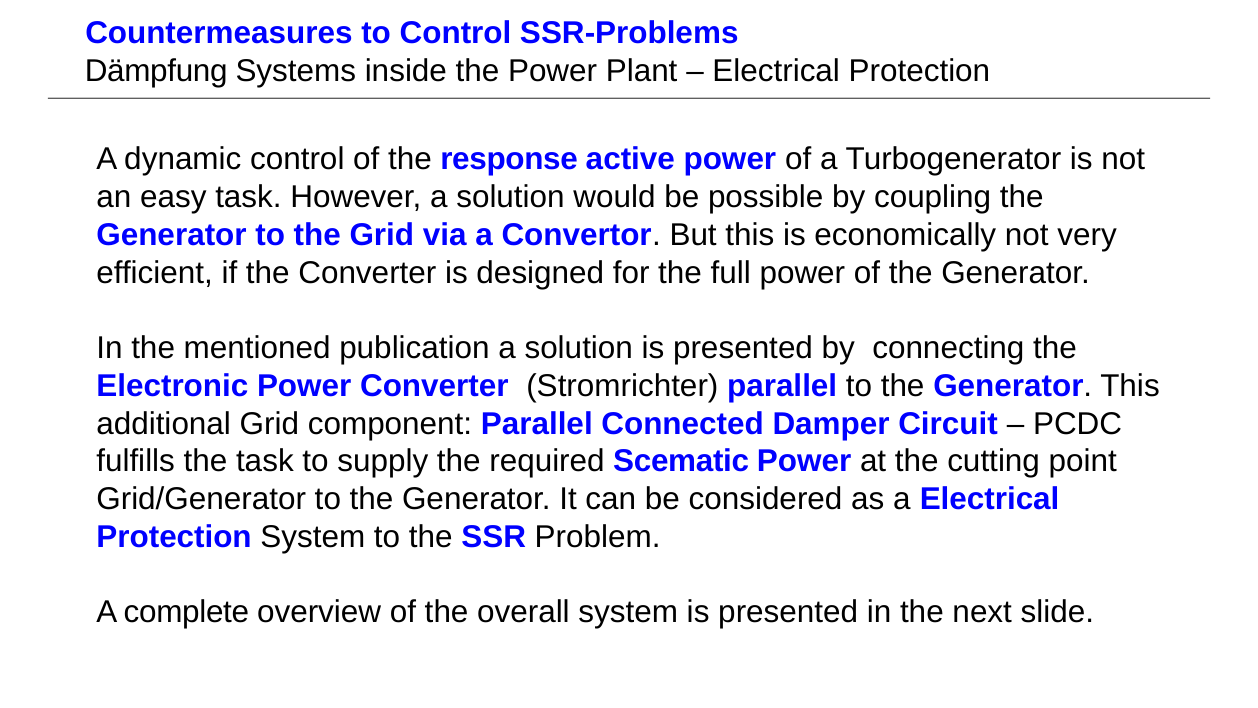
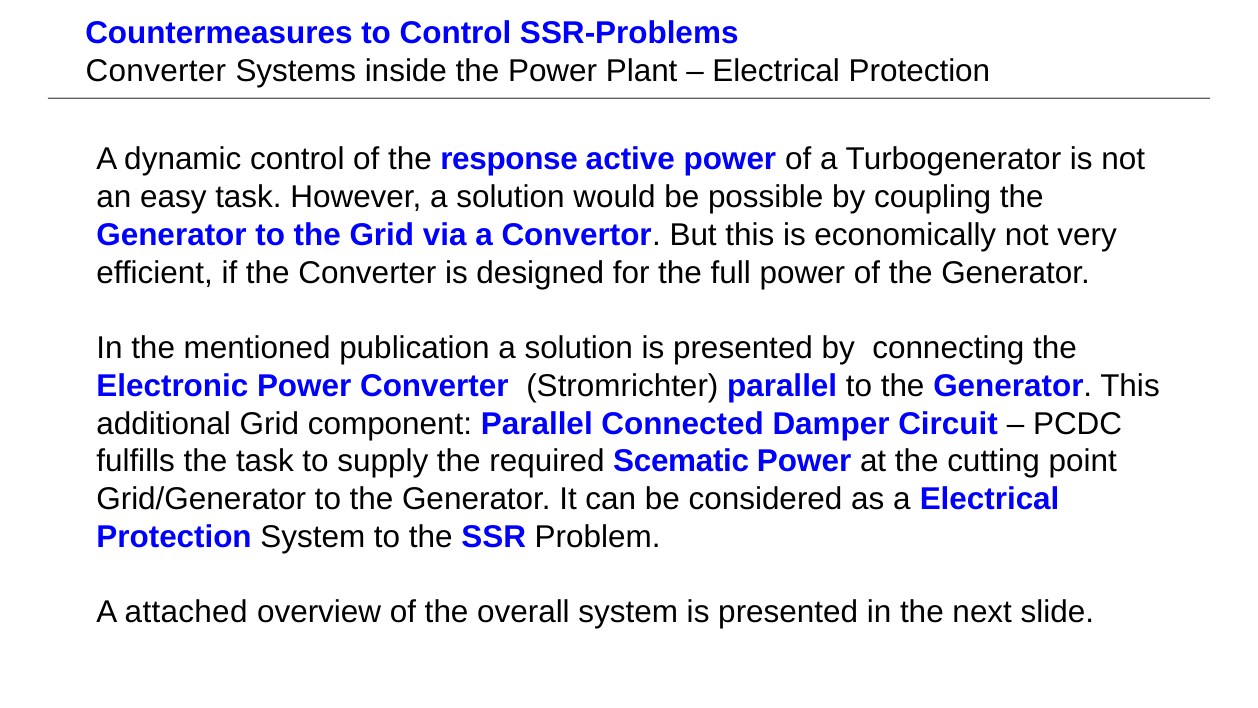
Dämpfung: Dämpfung -> Converter (156, 71)
complete: complete -> attached (186, 612)
